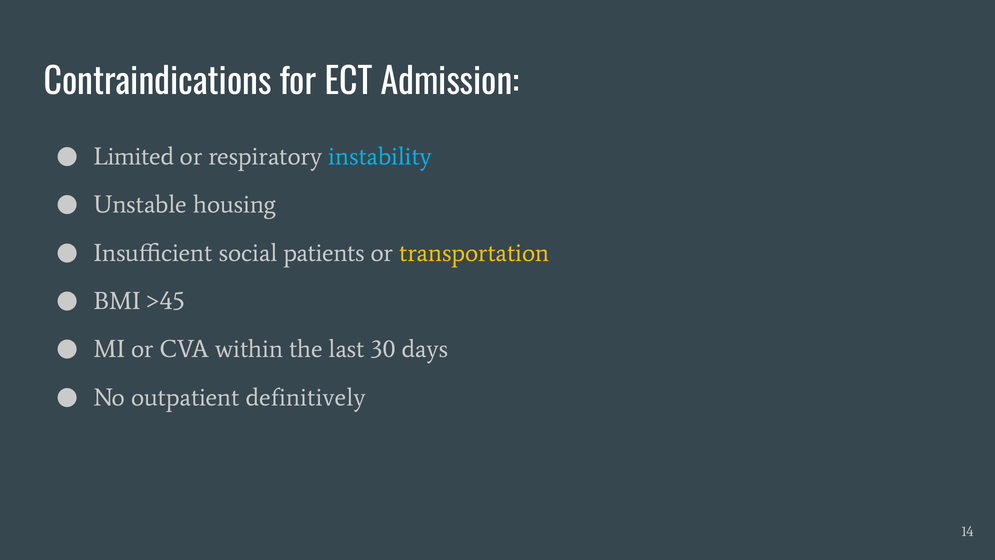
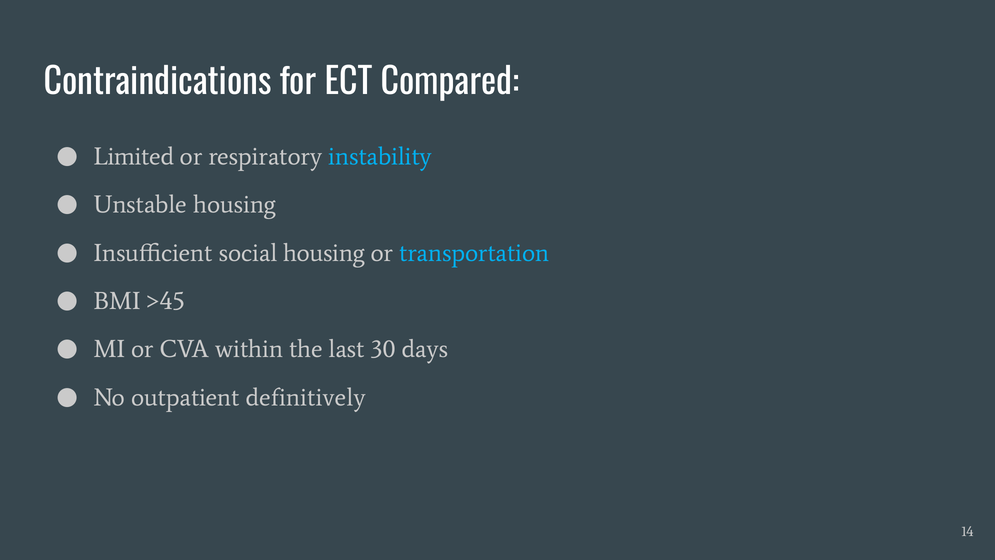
Admission: Admission -> Compared (450, 82)
social patients: patients -> housing (324, 253)
transportation colour: yellow -> light blue (474, 253)
